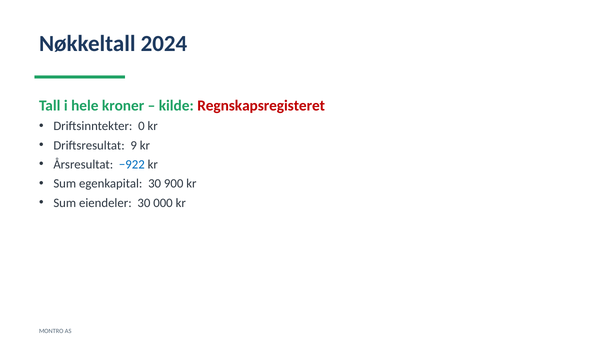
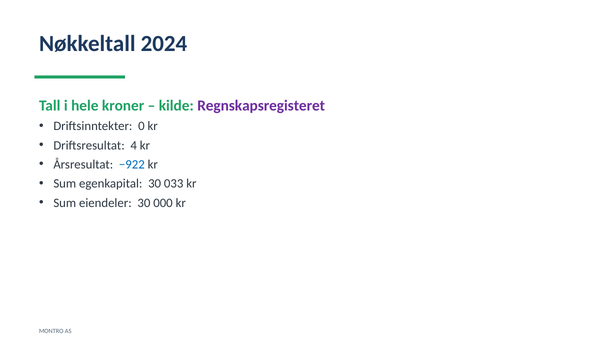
Regnskapsregisteret colour: red -> purple (261, 106)
9: 9 -> 4 (134, 145)
900: 900 -> 033 (174, 184)
